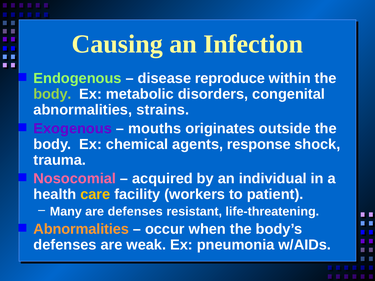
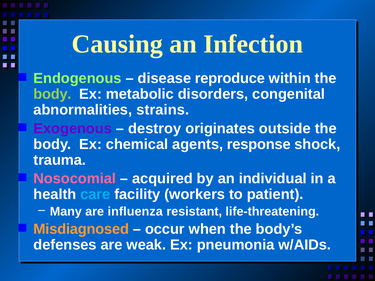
mouths: mouths -> destroy (155, 129)
care colour: yellow -> light blue (95, 195)
are defenses: defenses -> influenza (135, 212)
Abnormalities: Abnormalities -> Misdiagnosed (81, 229)
